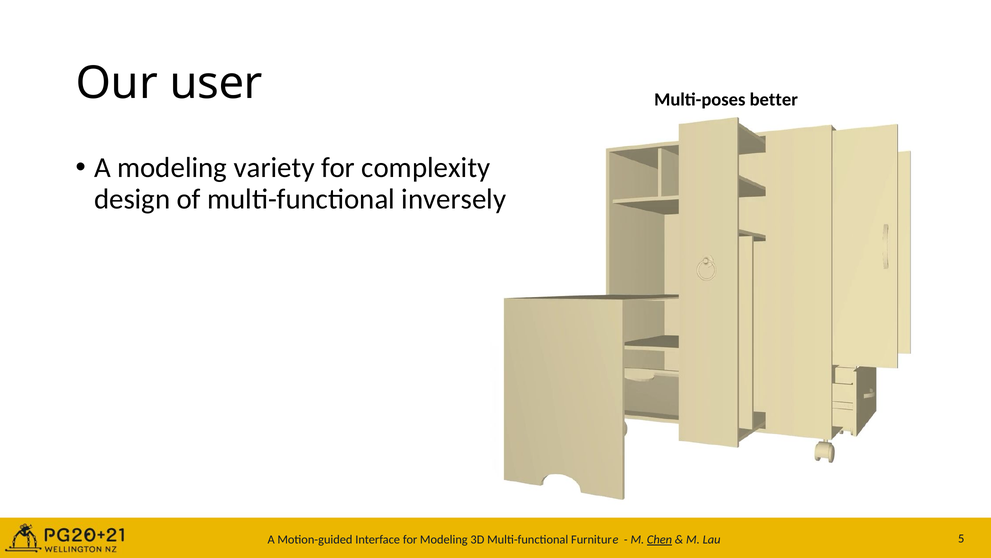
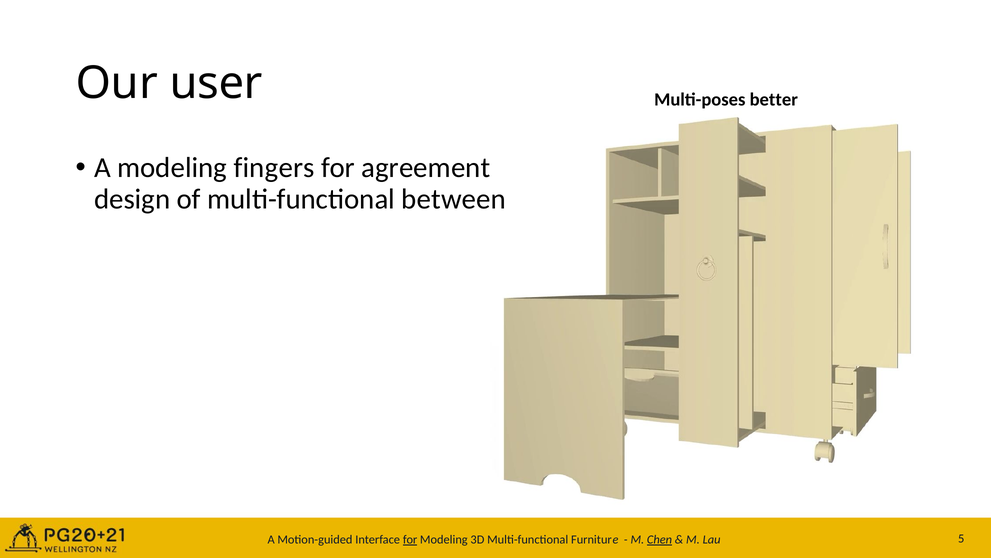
variety: variety -> fingers (274, 168)
complexity: complexity -> agreement (426, 168)
inversely: inversely -> between (454, 199)
for underline: none -> present (410, 539)
